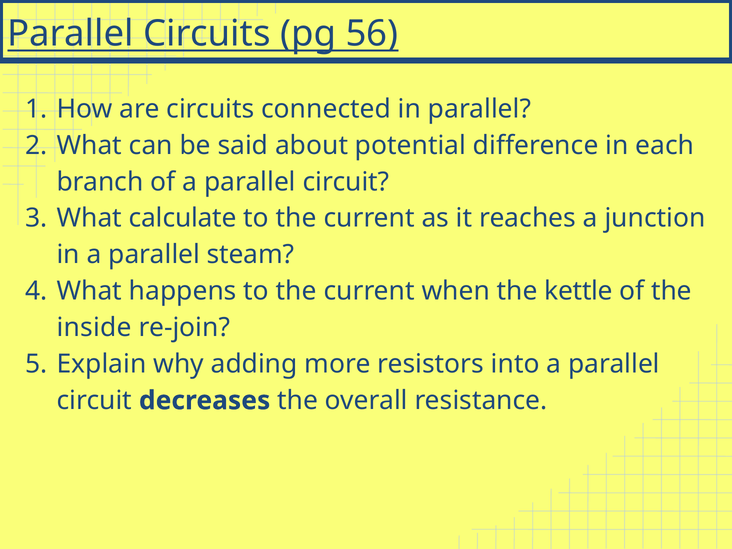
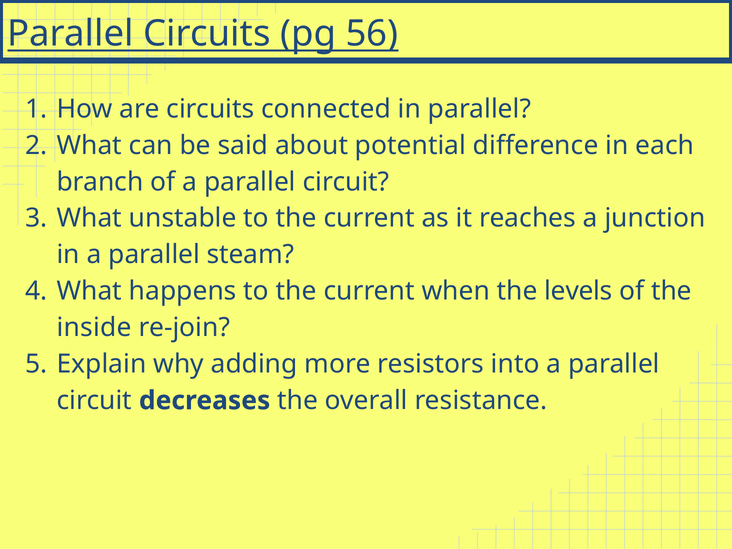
calculate: calculate -> unstable (183, 218)
kettle: kettle -> levels (579, 291)
